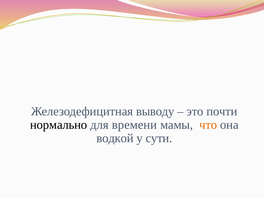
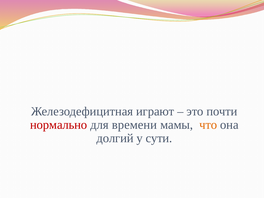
выводу: выводу -> играют (155, 111)
нормально colour: black -> red (59, 125)
водкой: водкой -> долгий (115, 138)
